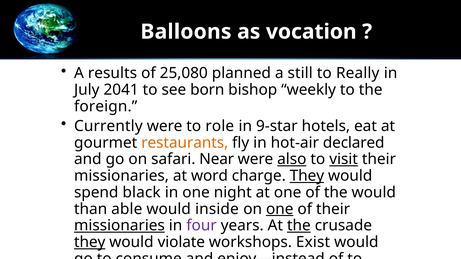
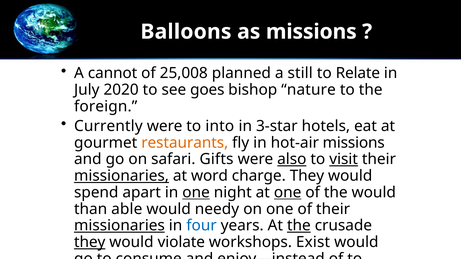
as vocation: vocation -> missions (311, 32)
results: results -> cannot (113, 73)
25,080: 25,080 -> 25,008 (184, 73)
Really: Really -> Relate (358, 73)
2041: 2041 -> 2020 (121, 90)
born: born -> goes (207, 90)
weekly: weekly -> nature (309, 90)
role: role -> into (220, 126)
9-star: 9-star -> 3-star (277, 126)
hot-air declared: declared -> missions (354, 143)
Near: Near -> Gifts (217, 159)
missionaries underline: none -> present (121, 176)
They underline: present -> none (307, 176)
black: black -> apart (142, 193)
one underline: none -> present (196, 193)
one underline: none -> present (288, 193)
inside: inside -> needy (217, 209)
one underline: present -> none (280, 209)
four colour: purple -> blue (201, 226)
